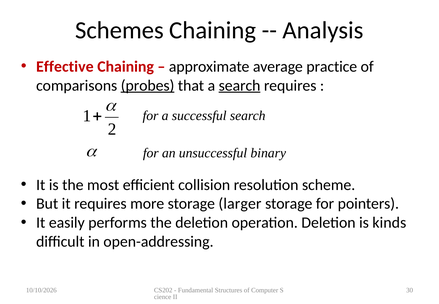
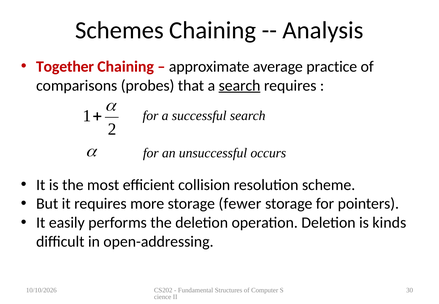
Effective: Effective -> Together (65, 67)
probes underline: present -> none (148, 85)
binary: binary -> occurs (268, 153)
larger: larger -> fewer (240, 204)
